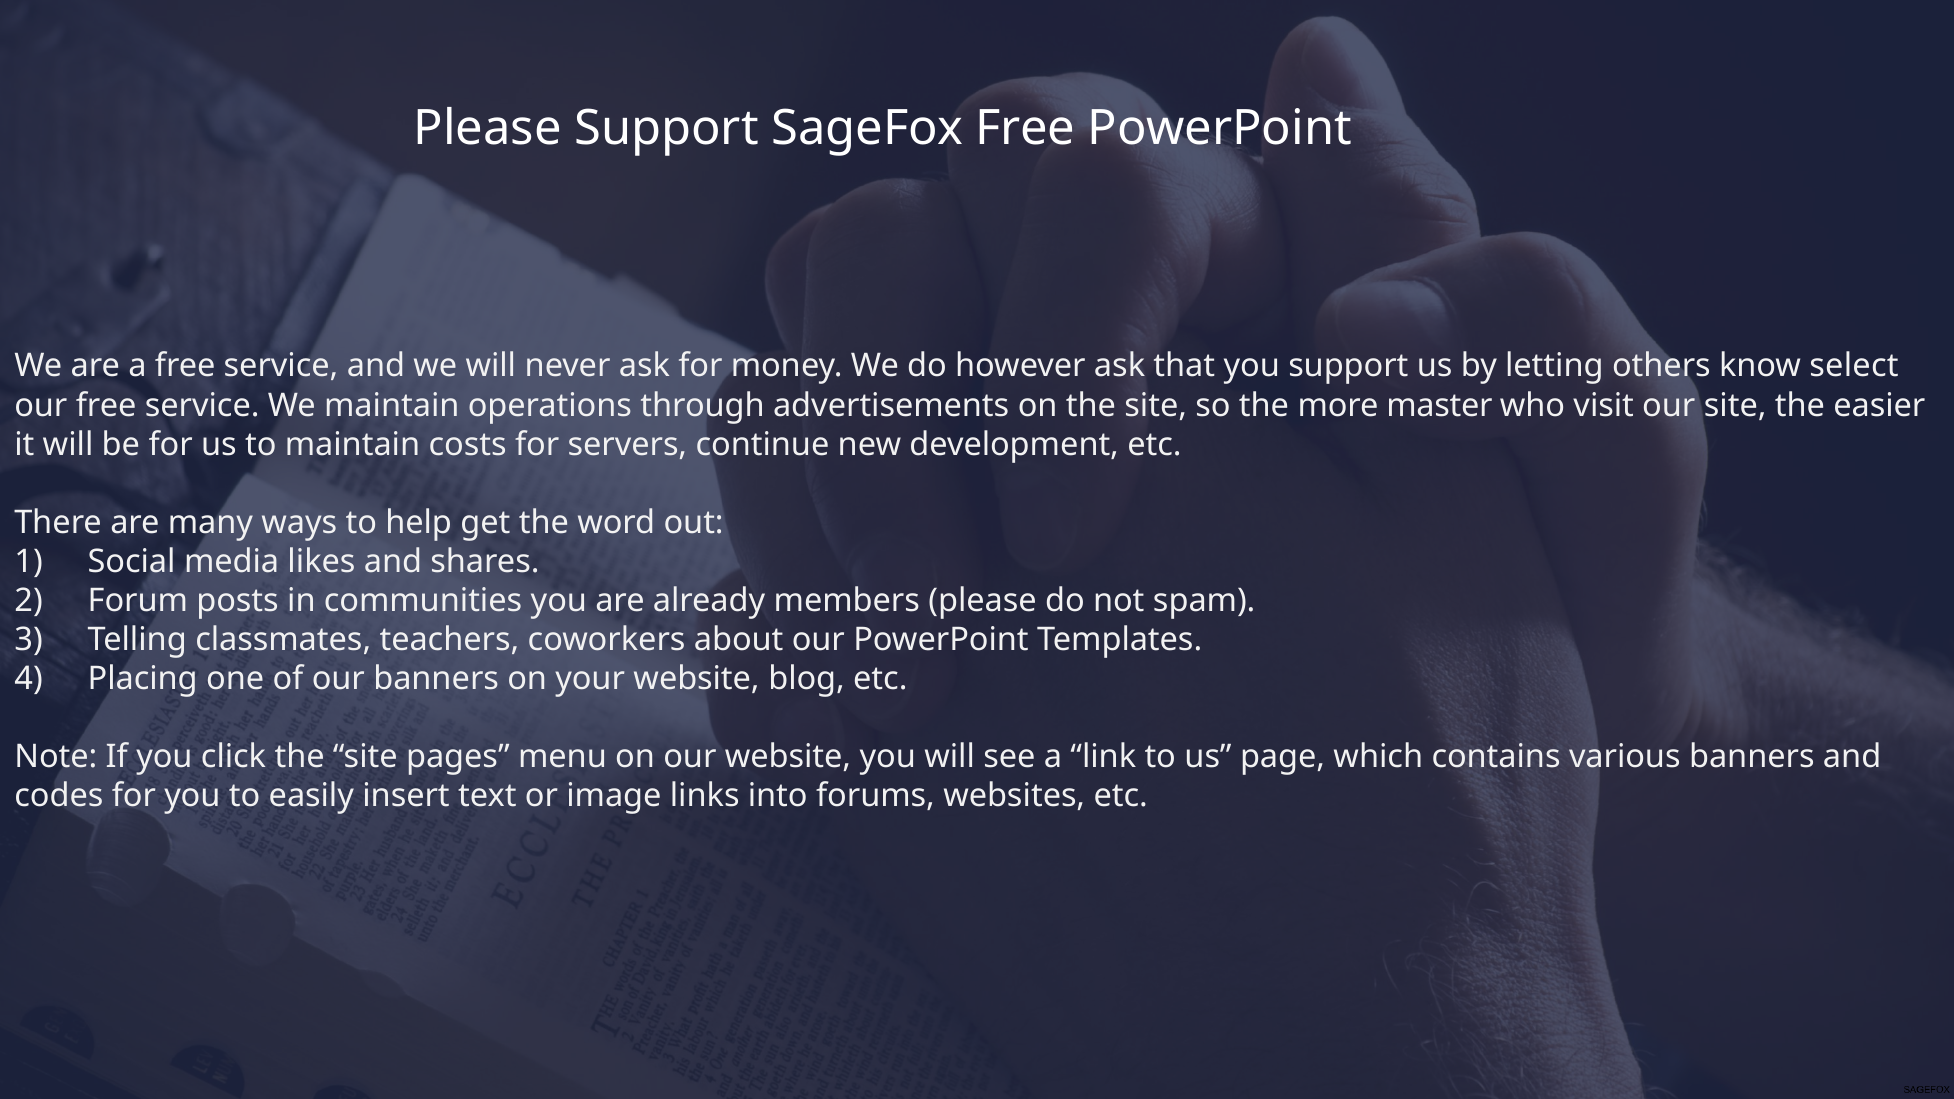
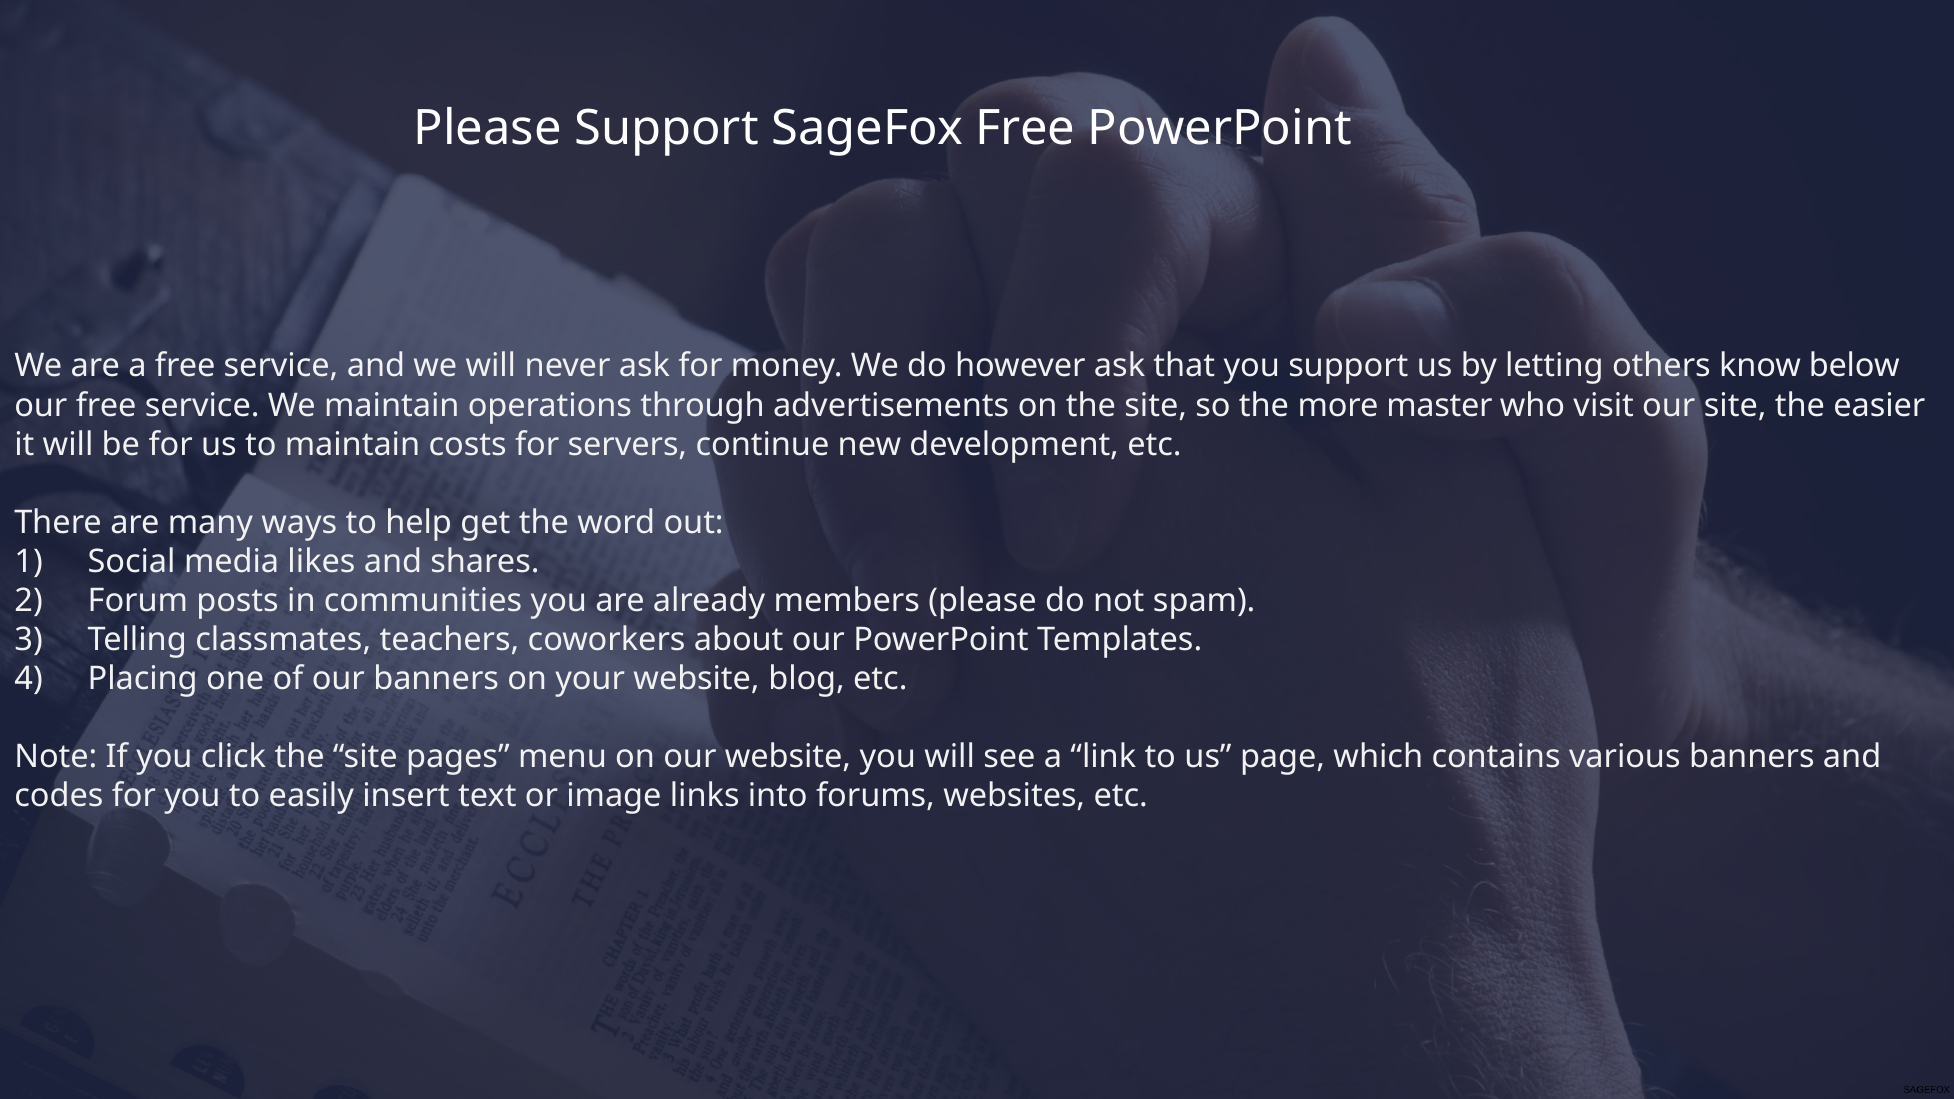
select: select -> below (1854, 366)
